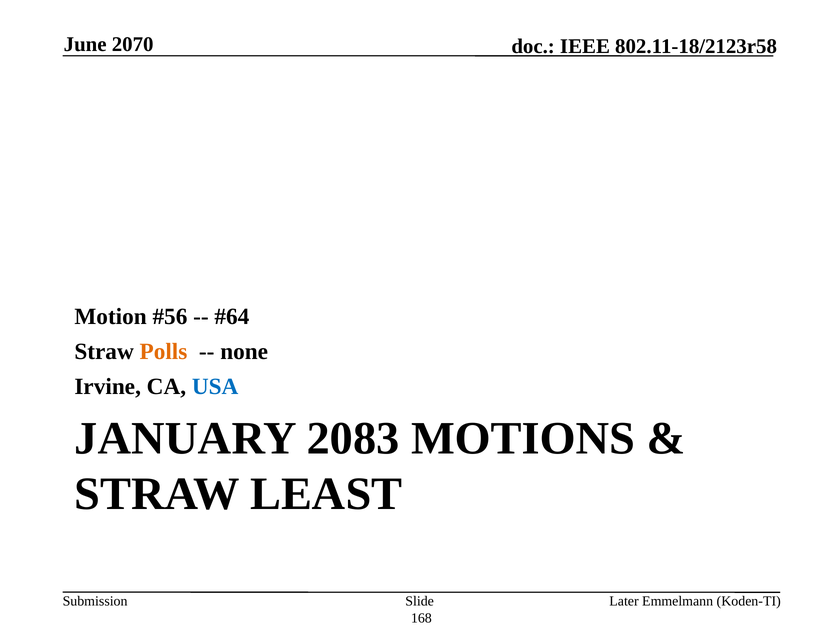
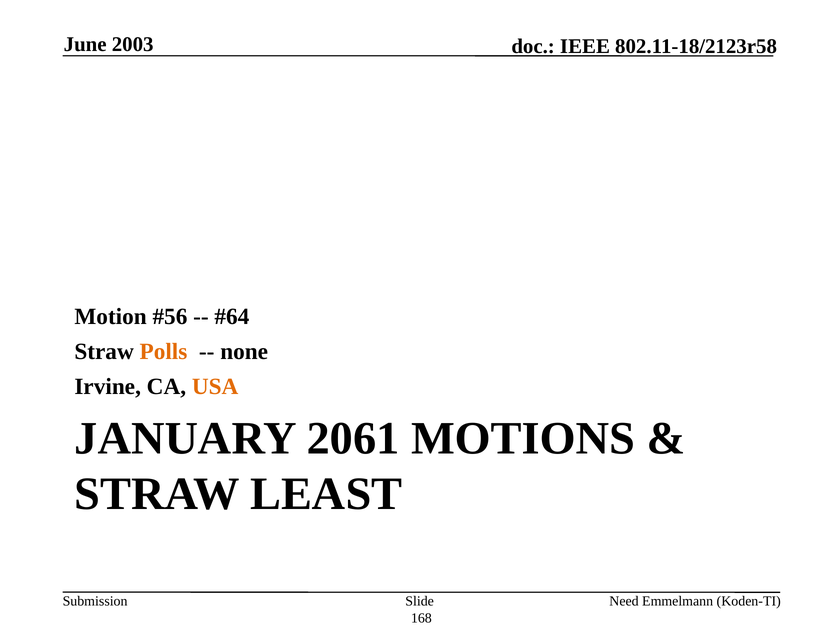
2070: 2070 -> 2003 (133, 44)
USA colour: blue -> orange (215, 386)
2083: 2083 -> 2061 (353, 438)
Later: Later -> Need (624, 601)
